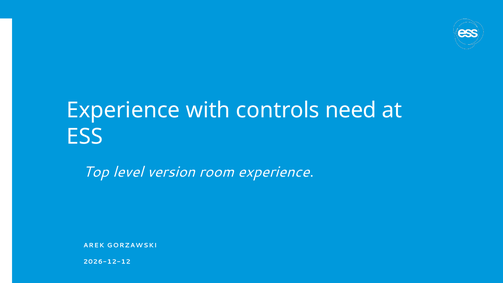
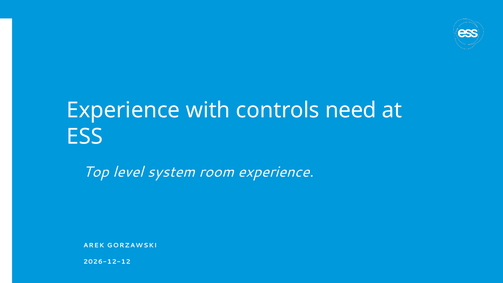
version: version -> system (171, 172)
